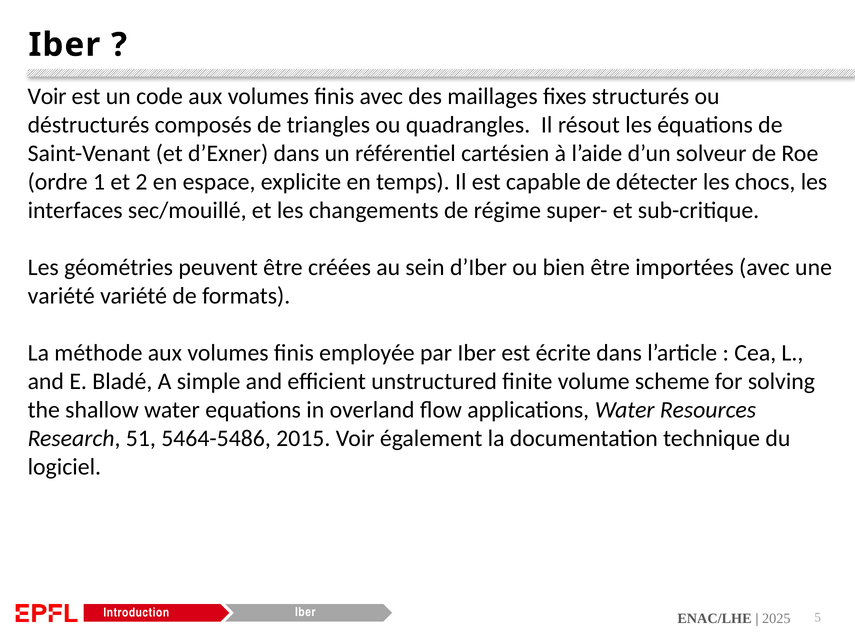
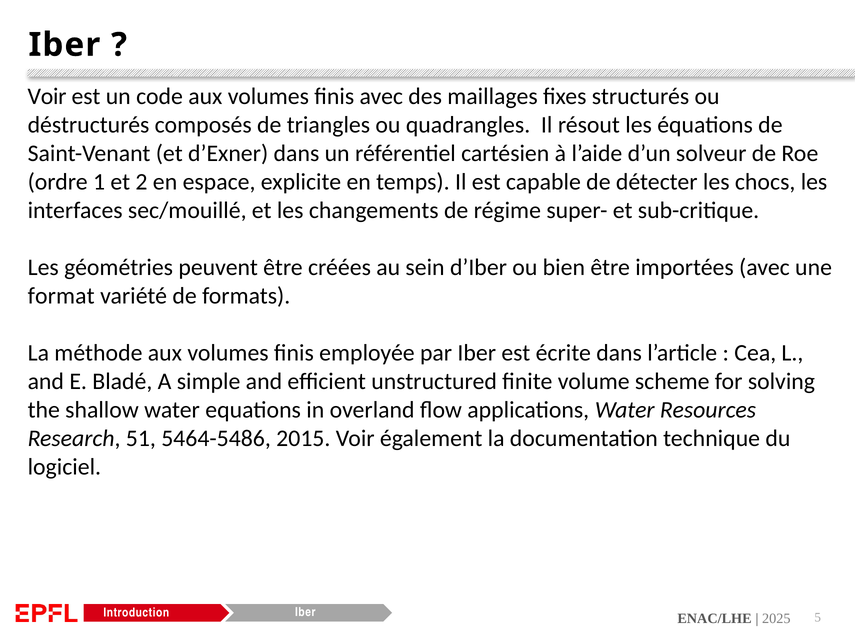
variété: variété -> format (61, 296)
